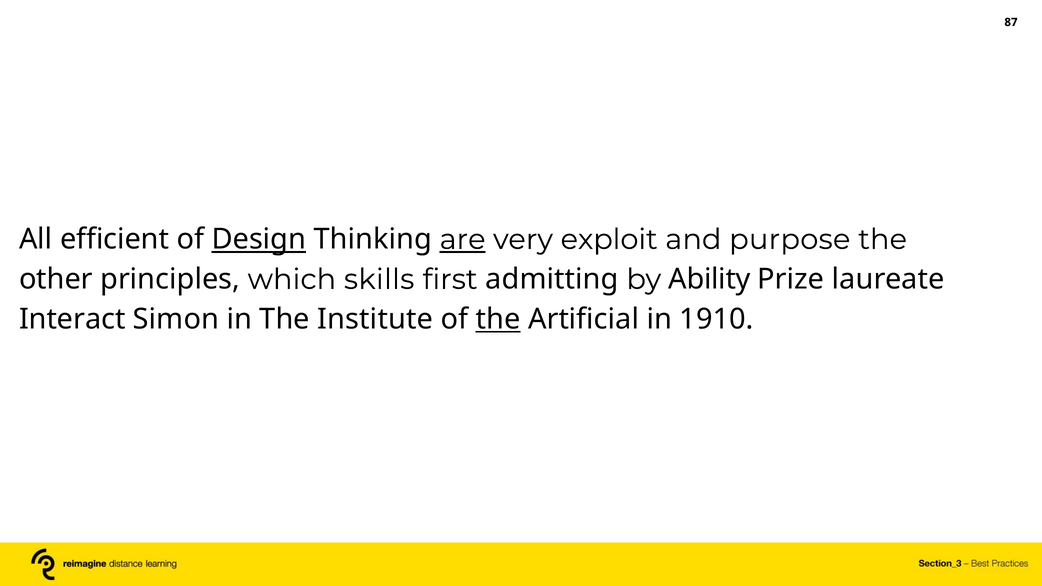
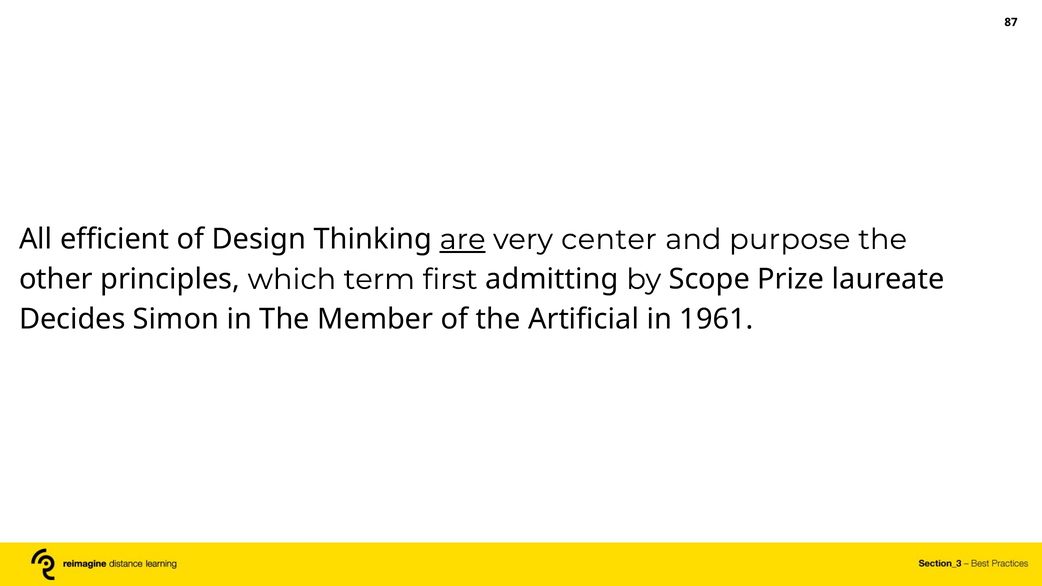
Design underline: present -> none (259, 239)
exploit: exploit -> center (609, 239)
skills: skills -> term (379, 279)
Ability: Ability -> Scope (709, 279)
Interact: Interact -> Decides (72, 319)
Institute: Institute -> Member (375, 319)
the underline: present -> none (498, 319)
1910: 1910 -> 1961 (716, 319)
